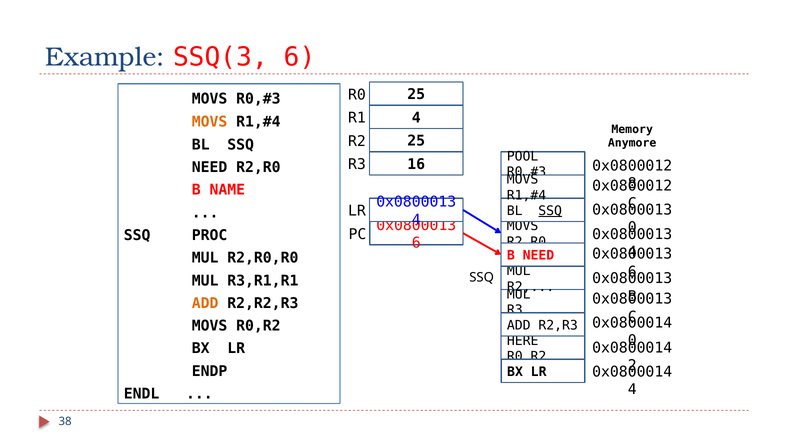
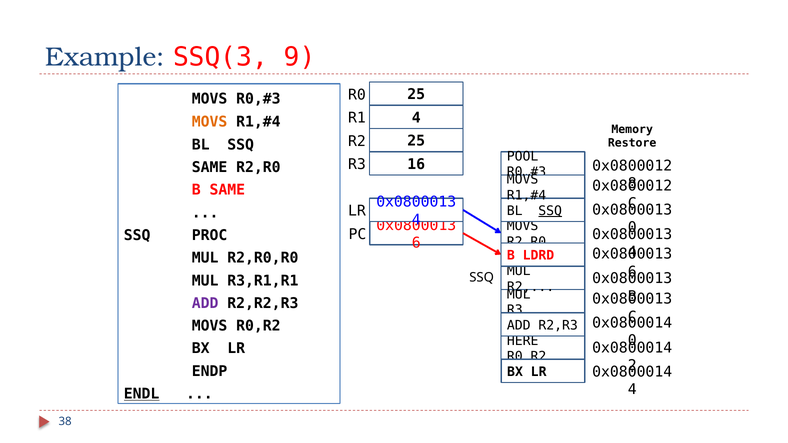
SSQ(3 6: 6 -> 9 (300, 57)
Anymore: Anymore -> Restore (632, 143)
NEED: NEED -> SAME (210, 168)
B NAME: NAME -> SAME (227, 190)
B NEED: NEED -> LDRD (538, 256)
ADD colour: orange -> purple (205, 303)
ENDL underline: none -> present (142, 394)
